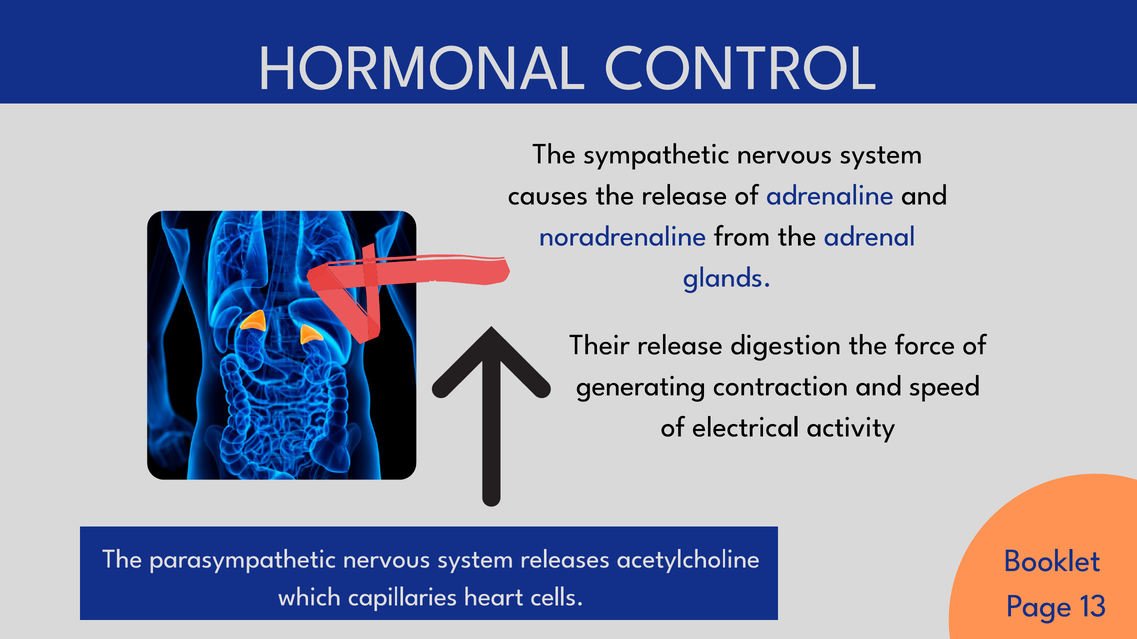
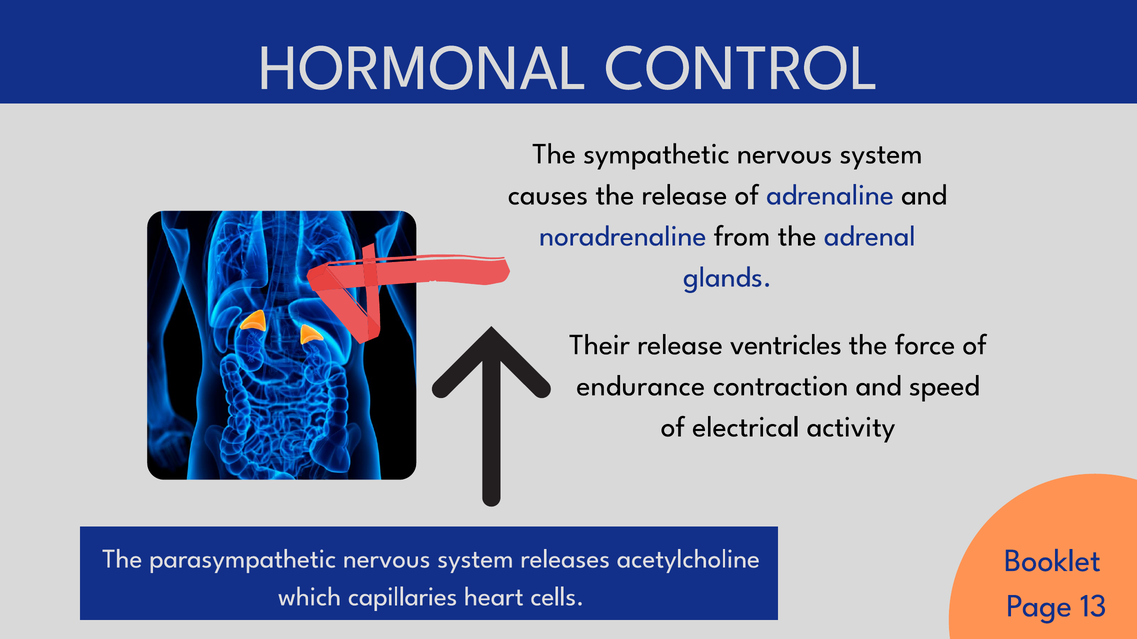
digestion: digestion -> ventricles (786, 345)
generating: generating -> endurance (641, 386)
